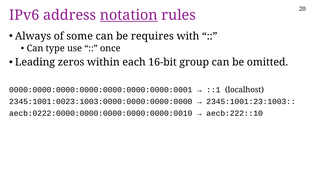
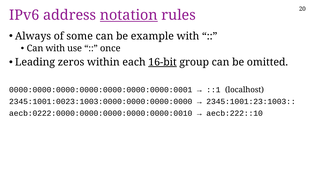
requires: requires -> example (152, 36)
Can type: type -> with (55, 48)
16-bit underline: none -> present (163, 62)
